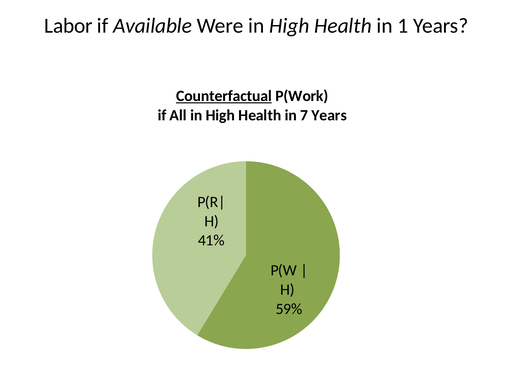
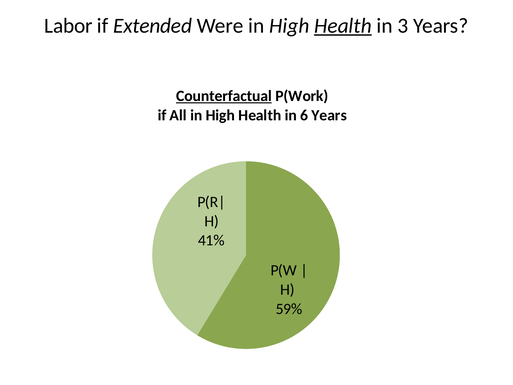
Available: Available -> Extended (153, 26)
Health underline: none -> present (343, 26)
1: 1 -> 3 (403, 26)
7: 7 -> 6 (304, 115)
